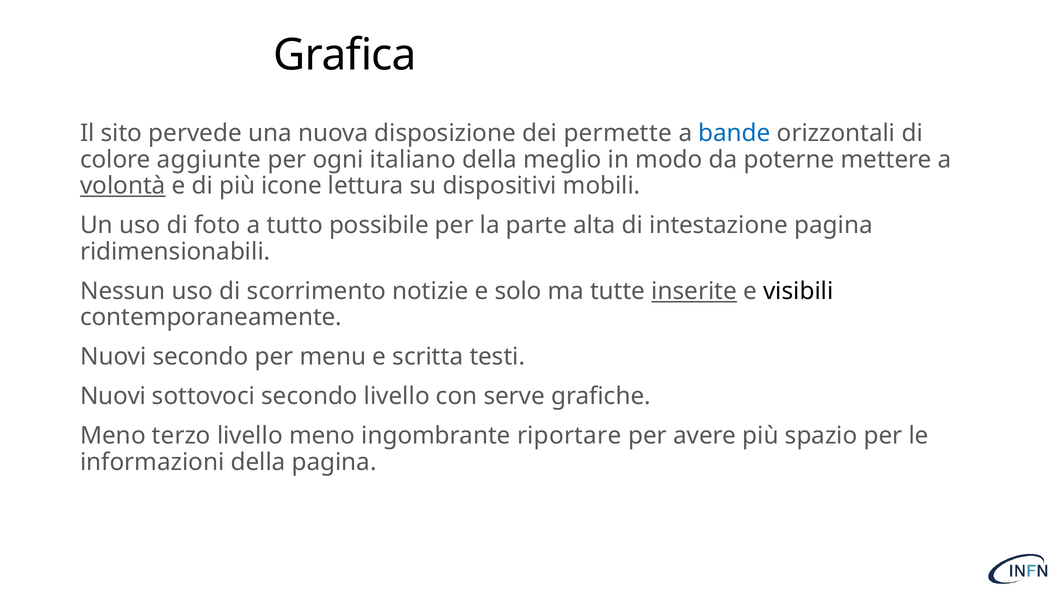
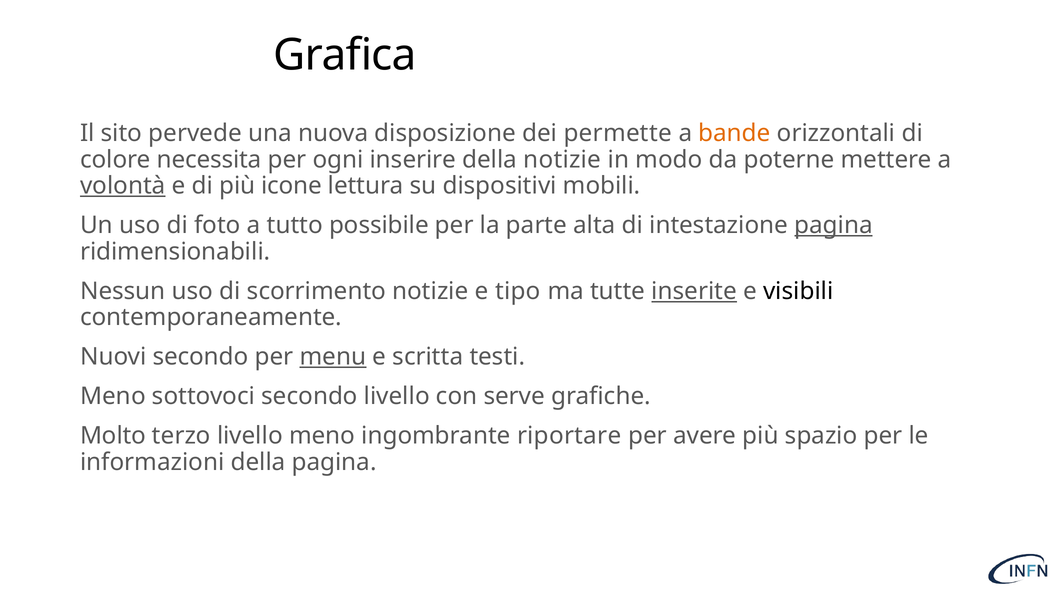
bande colour: blue -> orange (735, 134)
aggiunte: aggiunte -> necessita (209, 160)
italiano: italiano -> inserire (413, 160)
della meglio: meglio -> notizie (562, 160)
pagina underline: none -> present (834, 226)
solo: solo -> tipo (518, 291)
menu underline: none -> present (333, 357)
Nuovi: Nuovi -> Meno (113, 397)
Meno: Meno -> Molto (113, 436)
